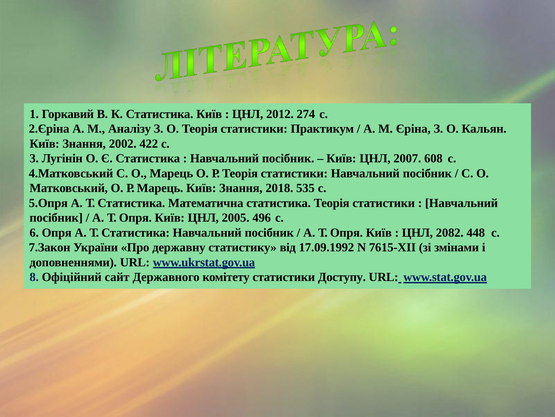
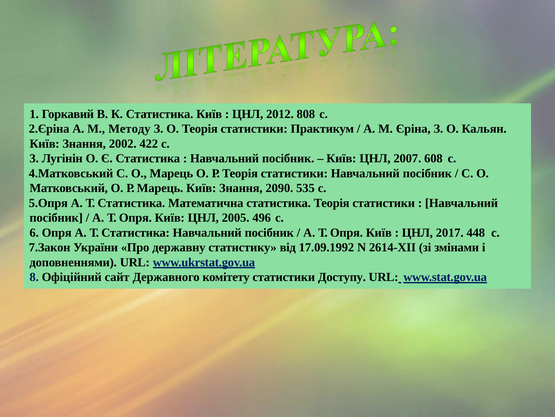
274: 274 -> 808 (306, 114)
Аналізу: Аналізу -> Методу (129, 129)
2018: 2018 -> 2090 (279, 188)
2082: 2082 -> 2017 (450, 232)
7615-XII: 7615-XII -> 2614-XII (392, 247)
